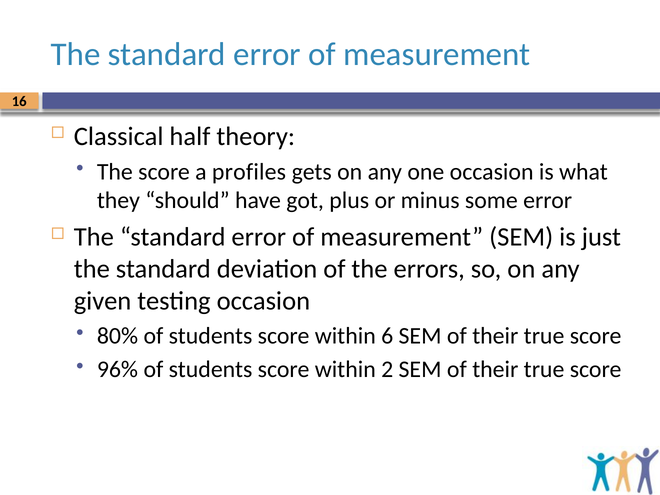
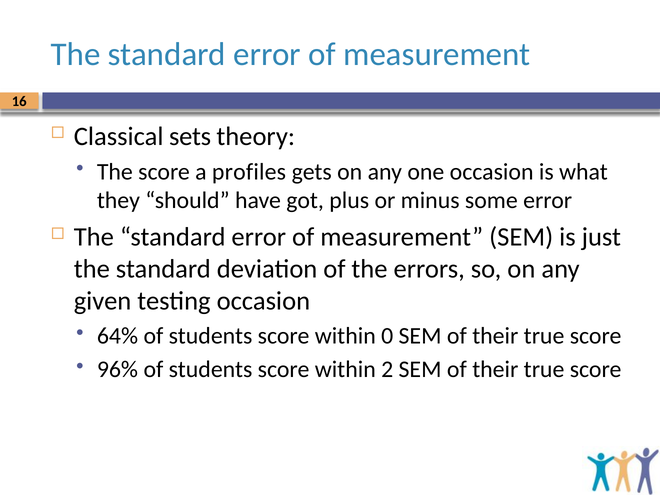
half: half -> sets (190, 137)
80%: 80% -> 64% (117, 336)
6: 6 -> 0 (387, 336)
